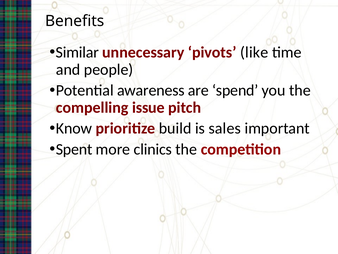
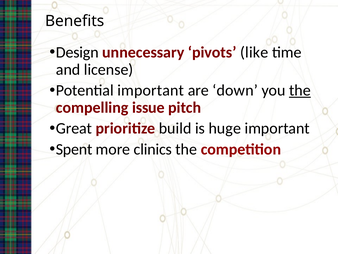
Similar: Similar -> Design (77, 52)
people: people -> license (109, 69)
Potential awareness: awareness -> important (151, 90)
spend: spend -> down (235, 90)
the underline: none -> present (300, 90)
Know: Know -> Great (74, 128)
sales: sales -> huge (225, 128)
